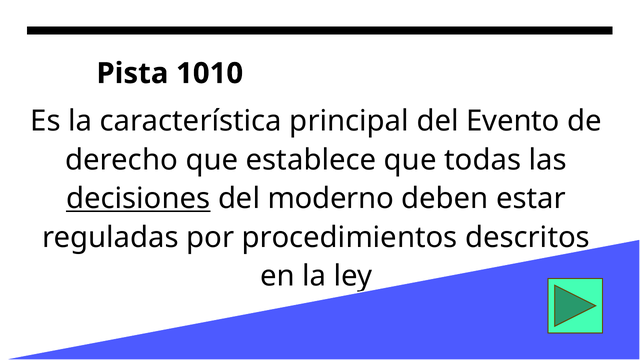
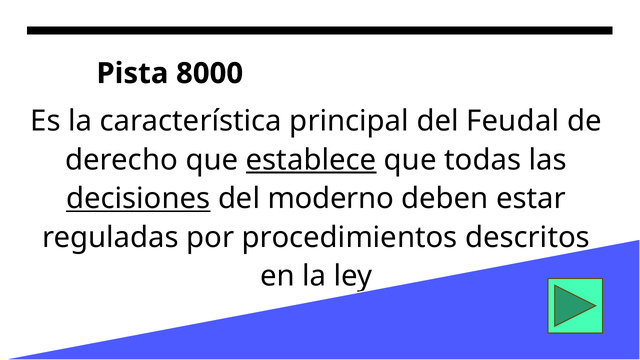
1010: 1010 -> 8000 (210, 73)
Evento: Evento -> Feudal (513, 121)
establece underline: none -> present (311, 160)
